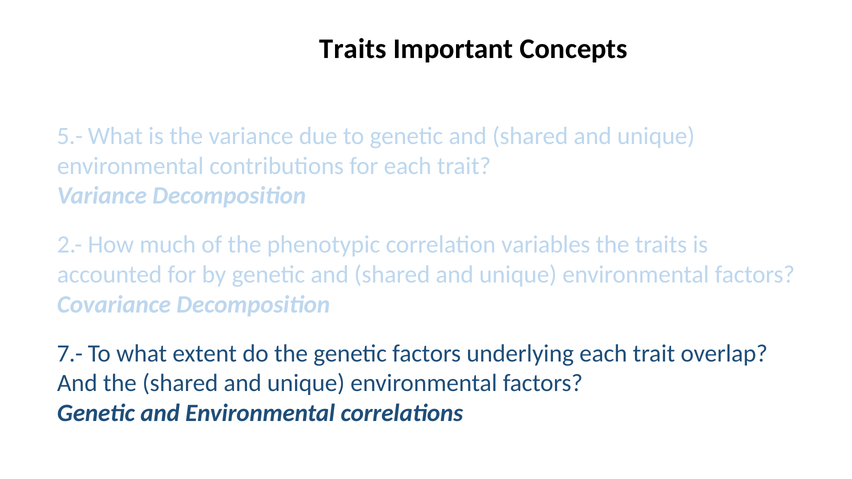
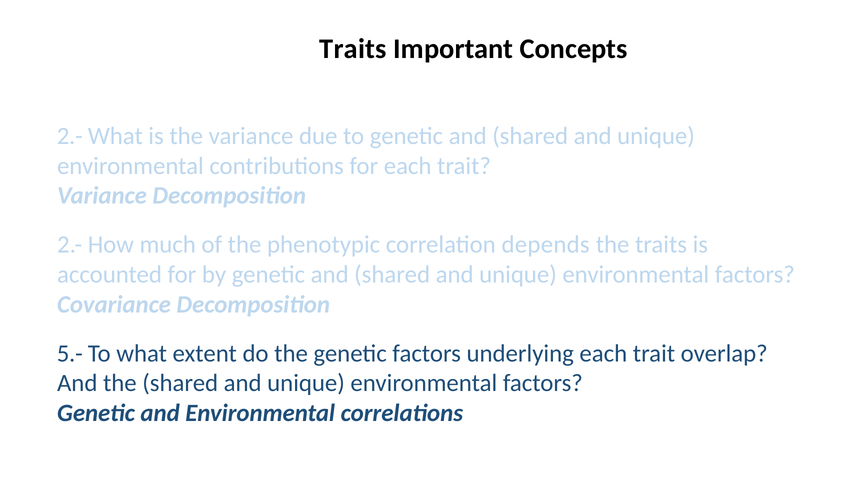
5.-: 5.- -> 2.- (70, 136)
variables: variables -> depends (546, 245)
7.-: 7.- -> 5.- (70, 354)
